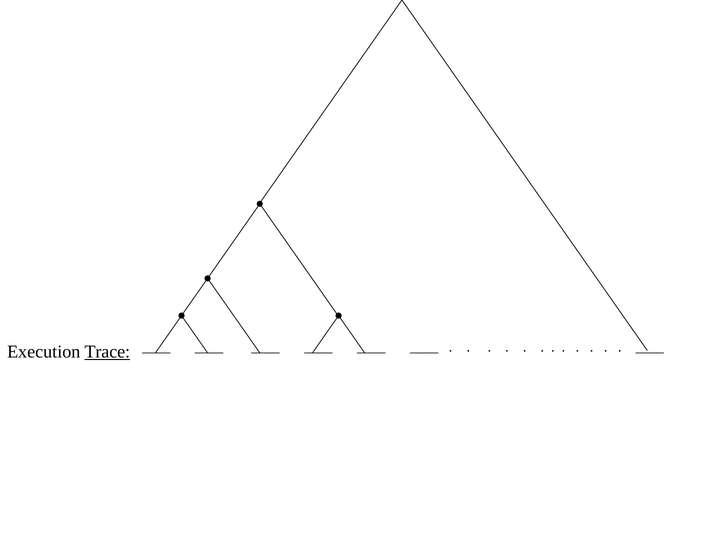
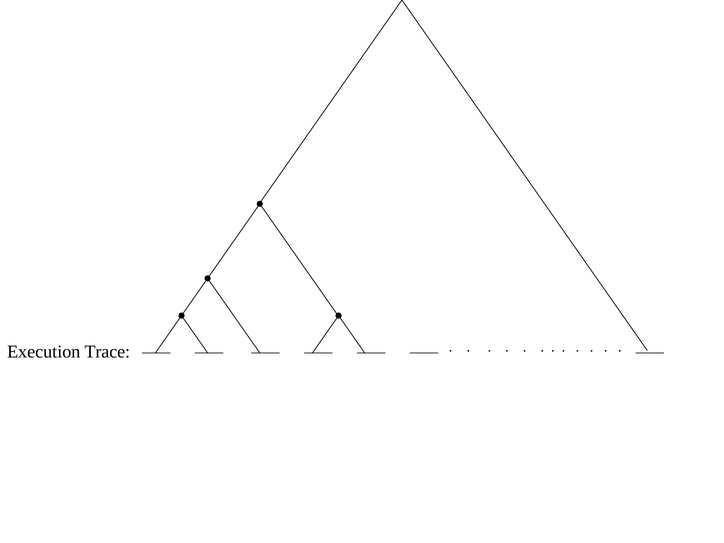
Trace underline: present -> none (107, 352)
